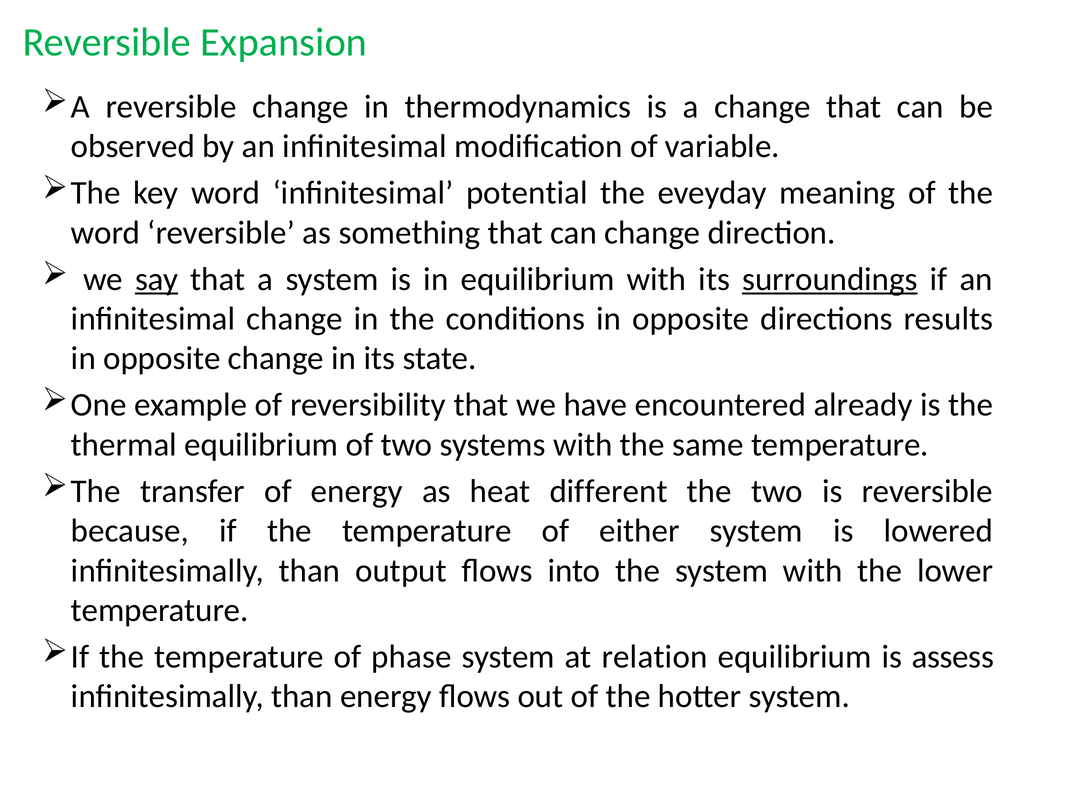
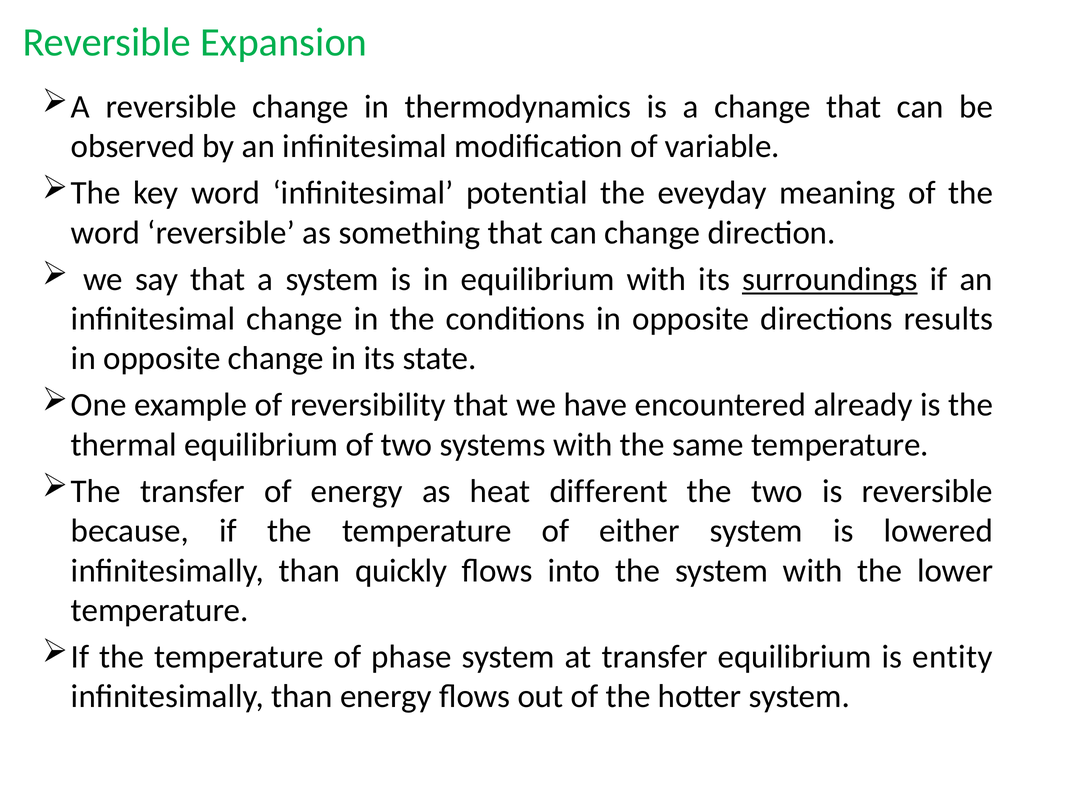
say underline: present -> none (157, 279)
output: output -> quickly (401, 570)
at relation: relation -> transfer (655, 656)
assess: assess -> entity (952, 656)
